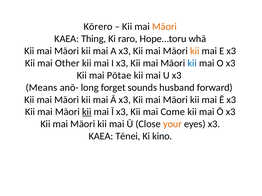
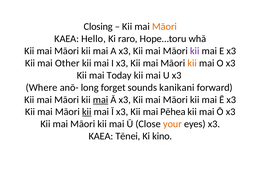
Kōrero: Kōrero -> Closing (98, 27)
Thing: Thing -> Hello (94, 39)
kii colour: orange -> purple (195, 51)
kii colour: blue -> orange (192, 63)
Pōtae: Pōtae -> Today (119, 75)
Means: Means -> Where (41, 88)
husband: husband -> kanikani (177, 88)
mai underline: none -> present (101, 100)
Come: Come -> Pēhea (173, 112)
